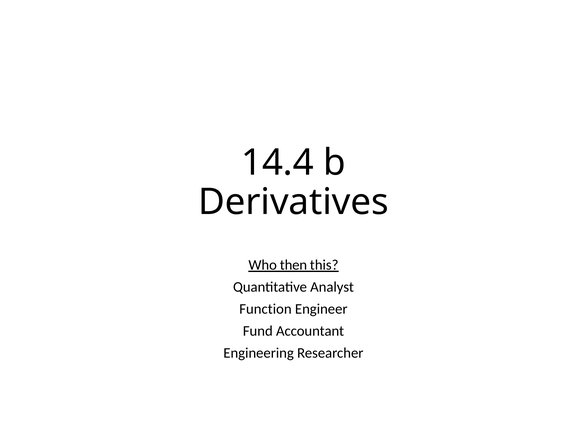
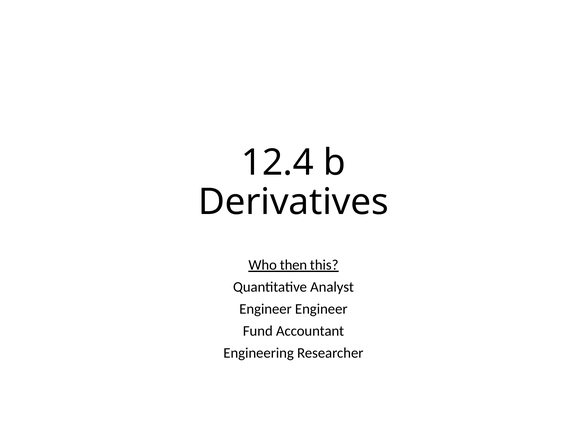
14.4: 14.4 -> 12.4 (277, 163)
Function: Function -> Engineer (265, 309)
